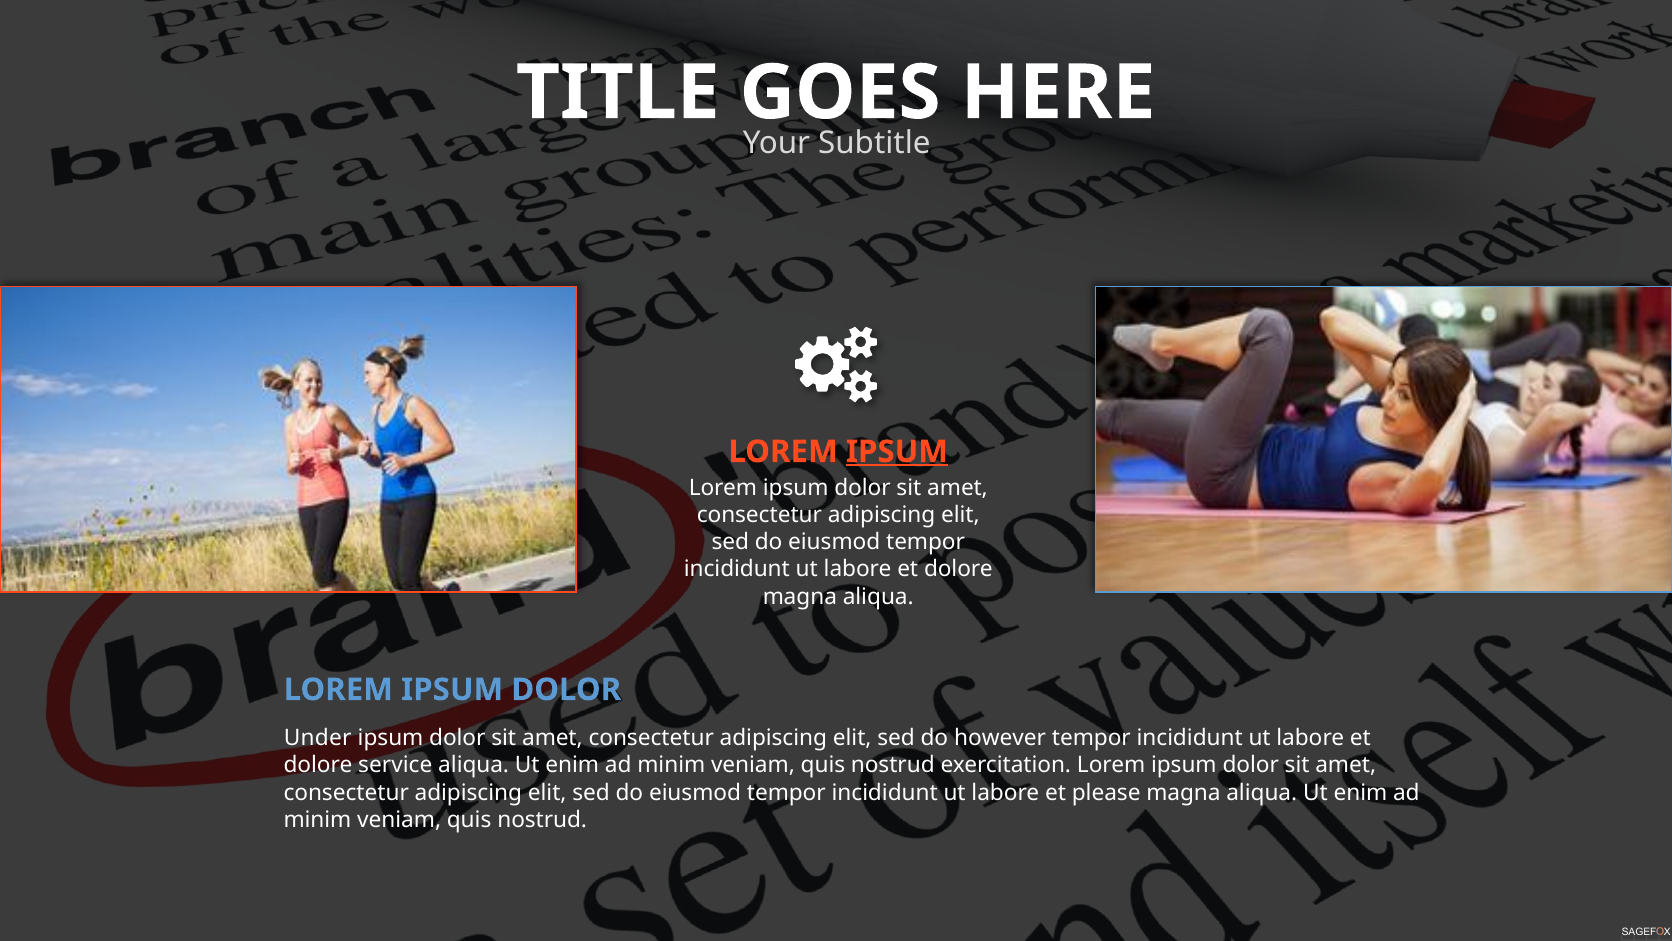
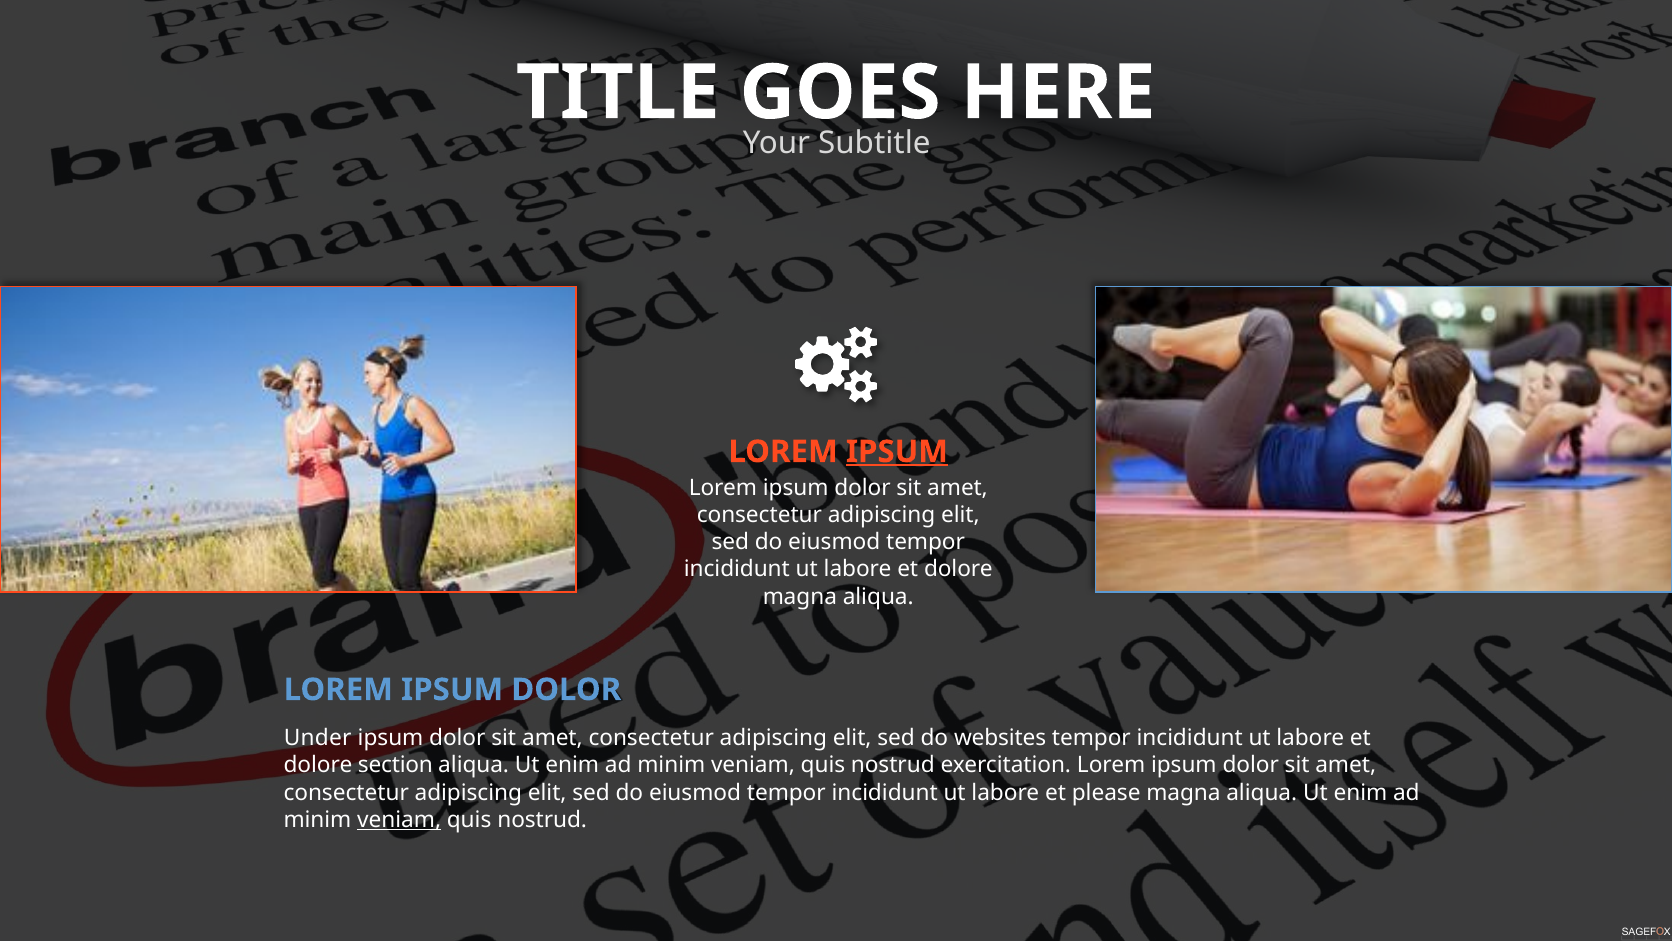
however: however -> websites (1000, 738)
service: service -> section (395, 765)
veniam underline: none -> present (399, 819)
